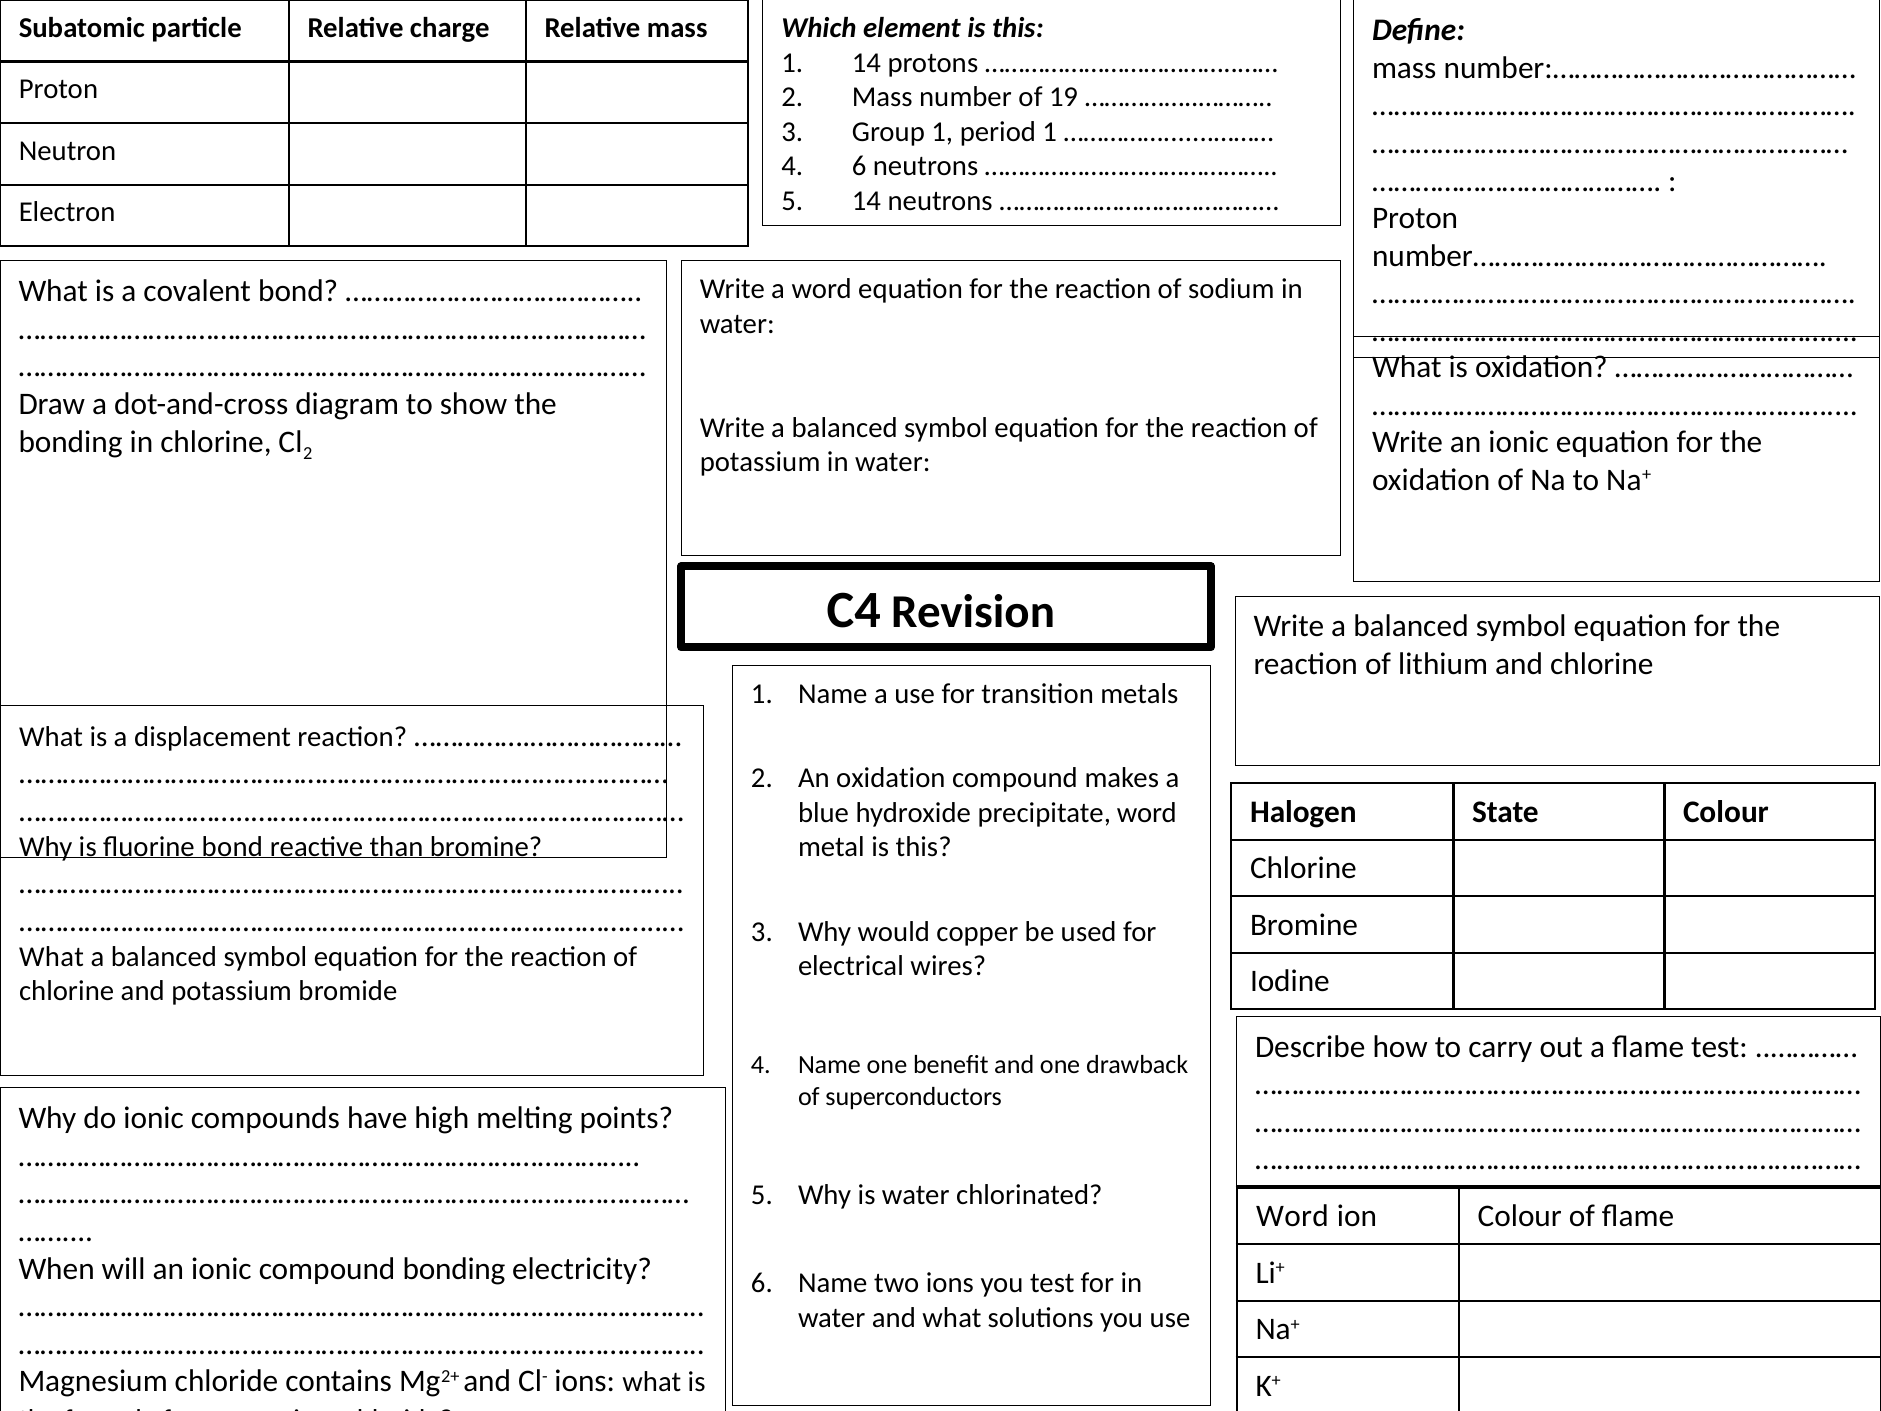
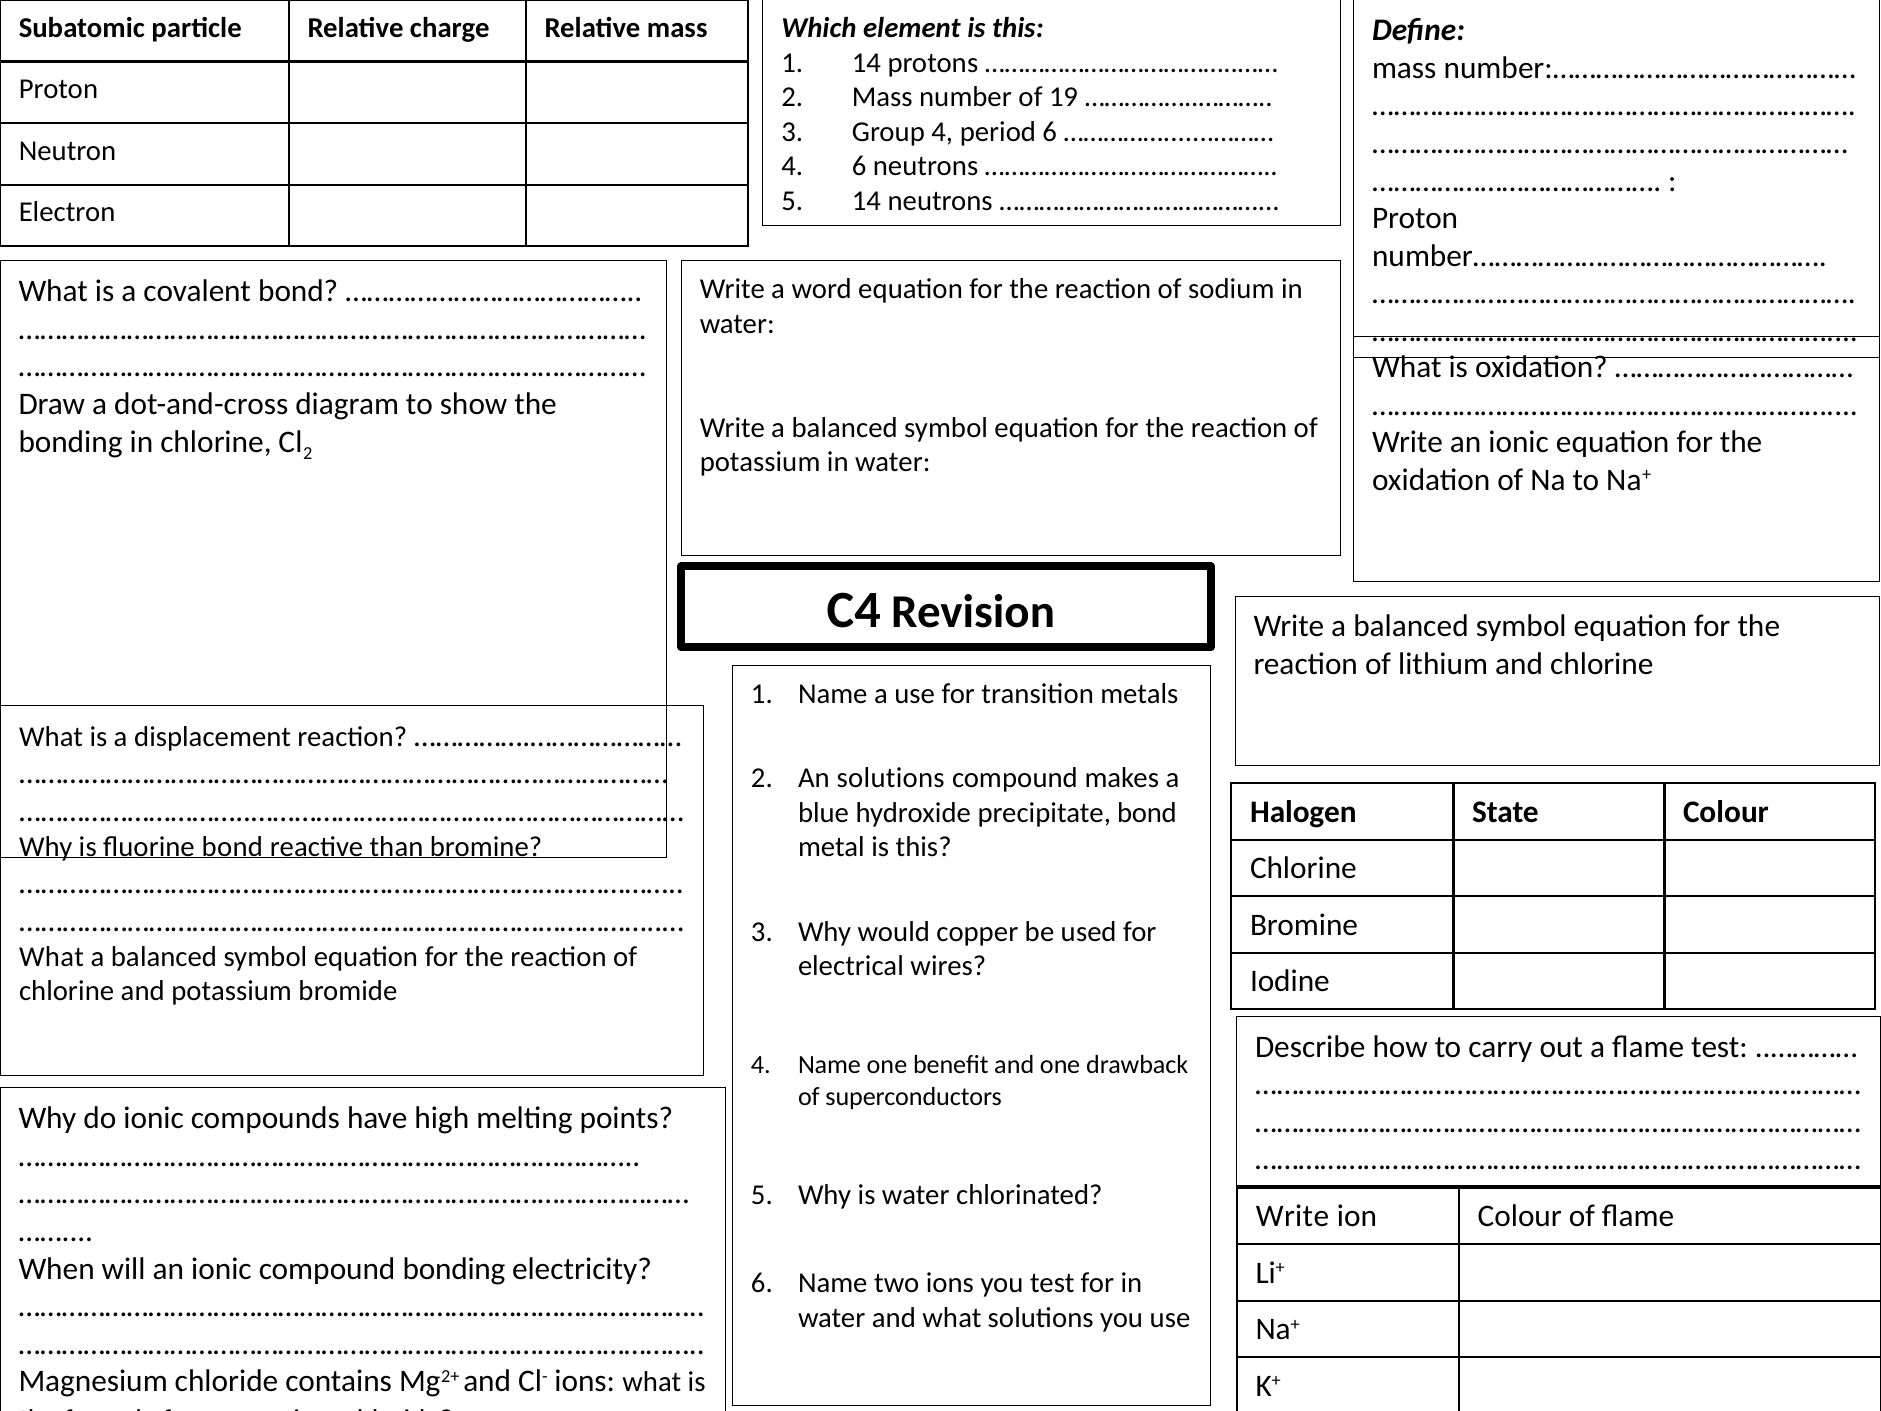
Group 1: 1 -> 4 (942, 132)
period 1: 1 -> 6 (1050, 132)
An oxidation: oxidation -> solutions (891, 778)
precipitate word: word -> bond (1147, 813)
Word: Word -> Write (1292, 1216)
